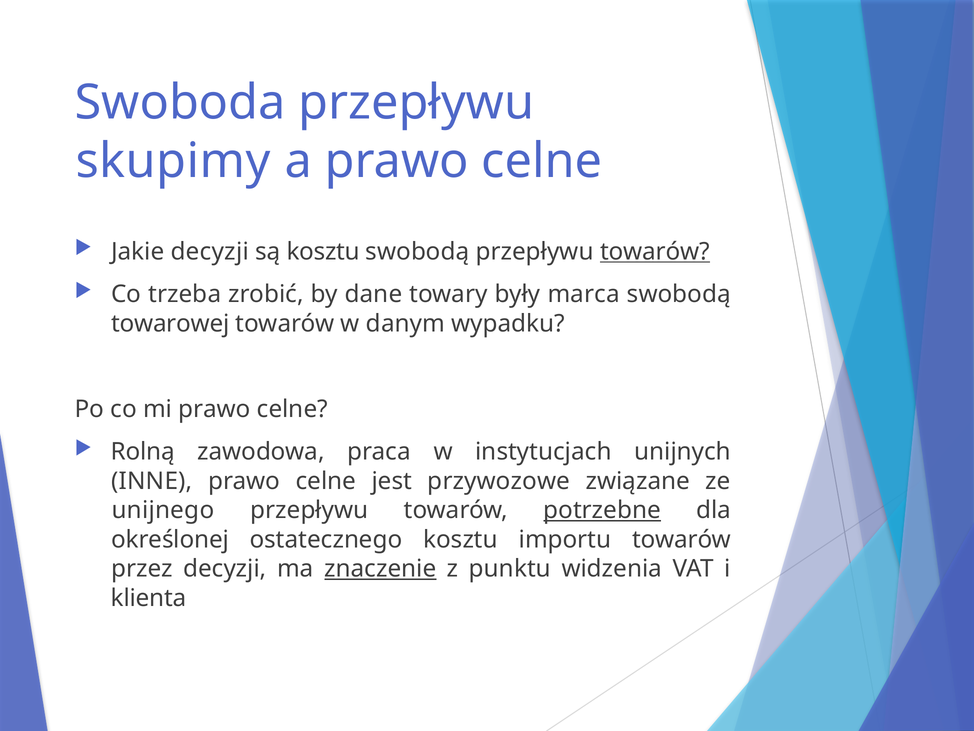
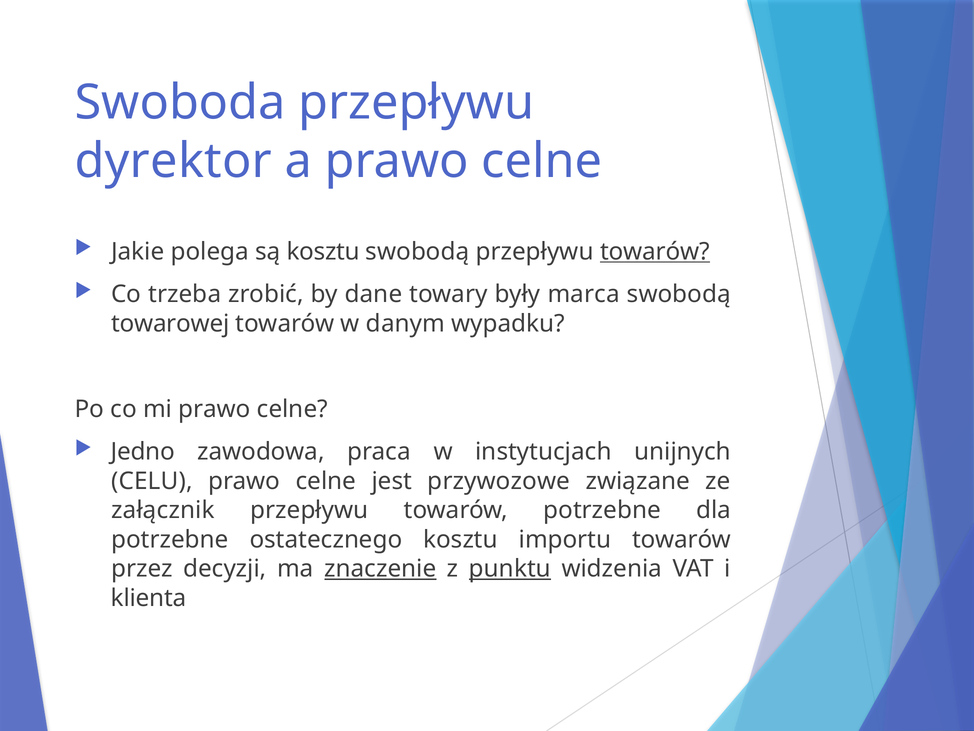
skupimy: skupimy -> dyrektor (173, 161)
Jakie decyzji: decyzji -> polega (210, 251)
Rolną: Rolną -> Jedno (143, 452)
INNE: INNE -> CELU (152, 481)
unijnego: unijnego -> załącznik (163, 510)
potrzebne underline: present -> none (602, 510)
określonej: określonej -> potrzebne (170, 539)
punktu underline: none -> present (510, 568)
